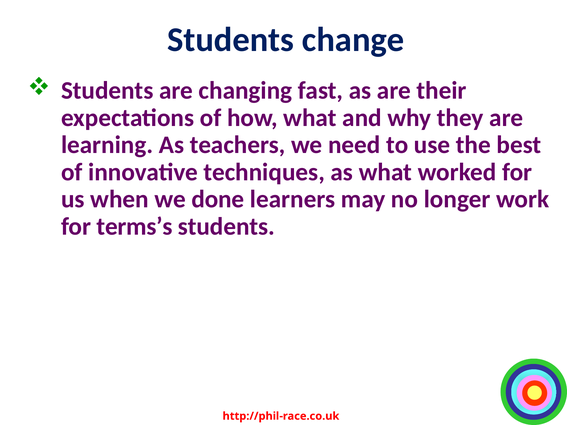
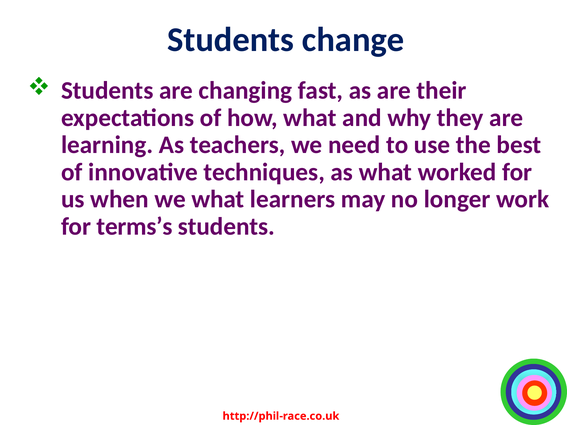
we done: done -> what (218, 199)
